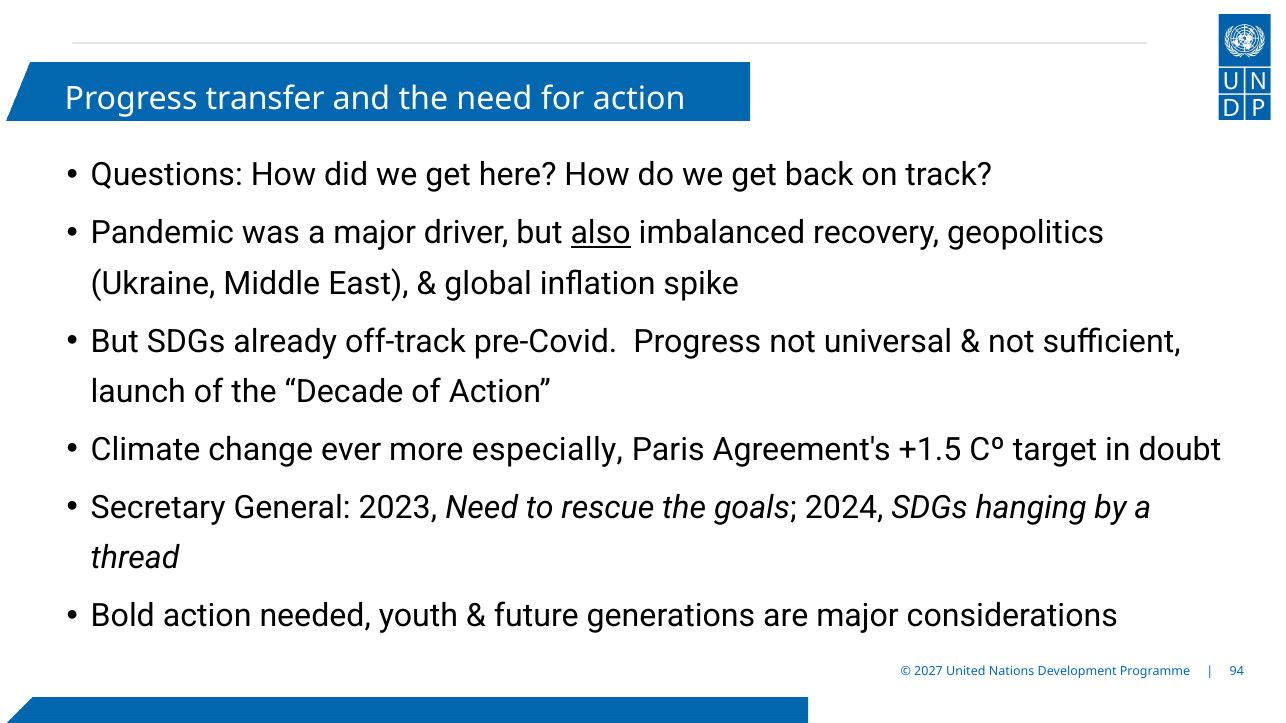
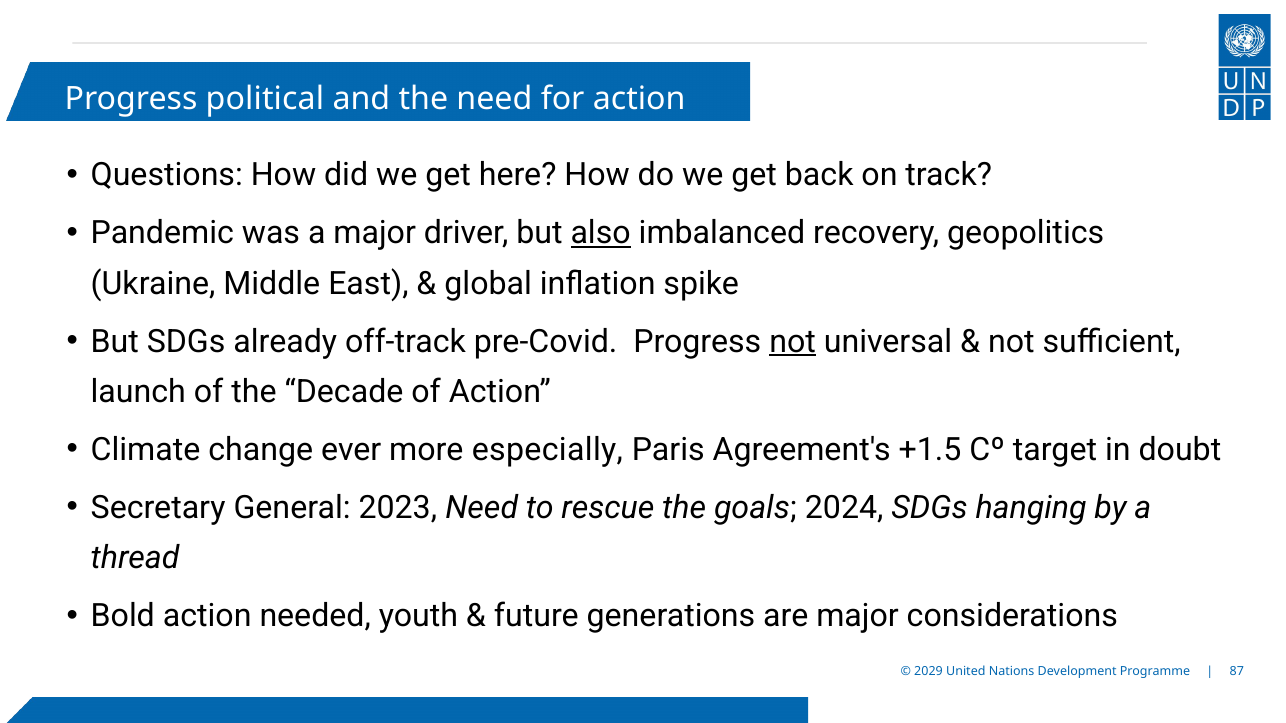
transfer: transfer -> political (265, 99)
not underline: none -> present (793, 342)
2027: 2027 -> 2029 (929, 671)
94: 94 -> 87 (1237, 671)
